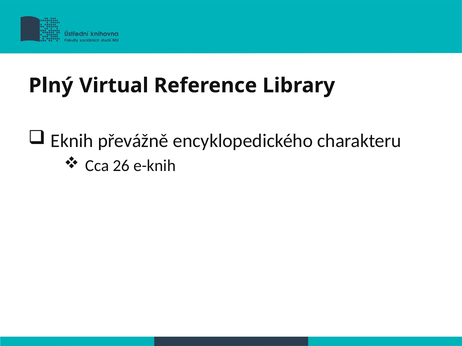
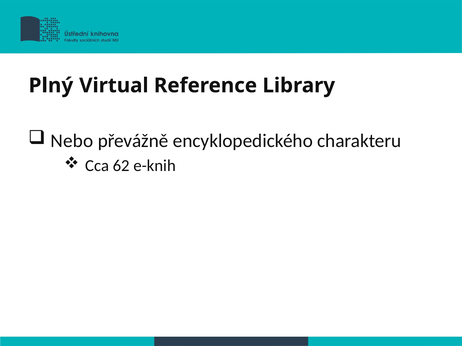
Eknih: Eknih -> Nebo (72, 141)
26: 26 -> 62 (121, 166)
